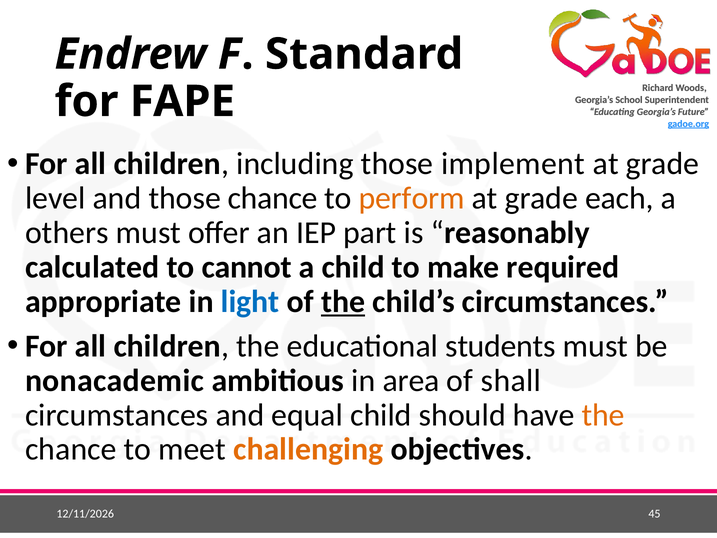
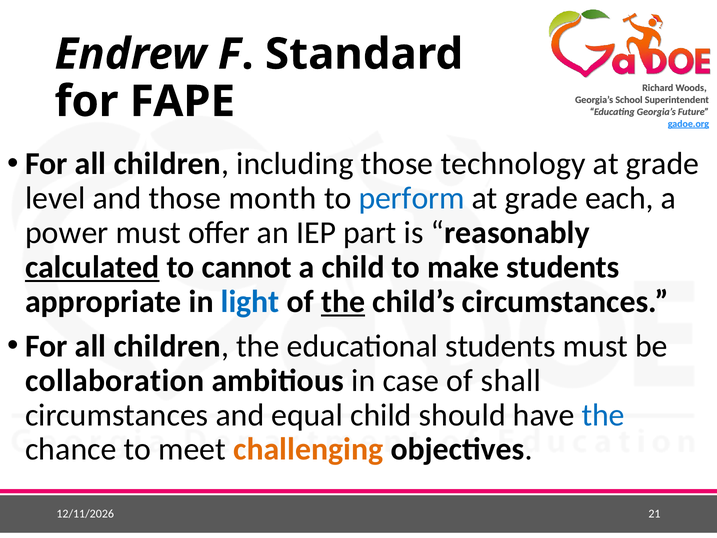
implement: implement -> technology (513, 164)
those chance: chance -> month (272, 198)
perform colour: orange -> blue (412, 198)
others: others -> power (67, 233)
calculated underline: none -> present (92, 267)
make required: required -> students (563, 267)
nonacademic: nonacademic -> collaboration (115, 380)
area: area -> case (411, 380)
the colour: orange -> blue (603, 415)
45: 45 -> 21 (654, 513)
